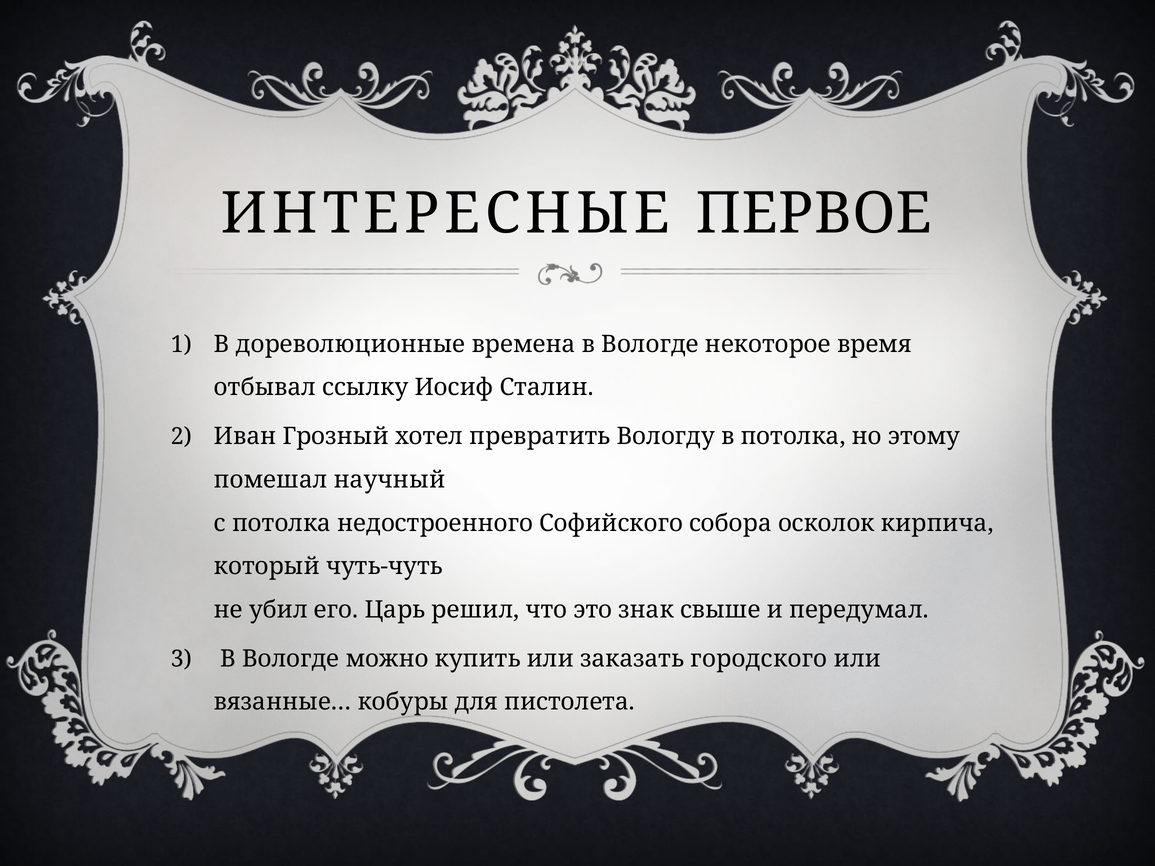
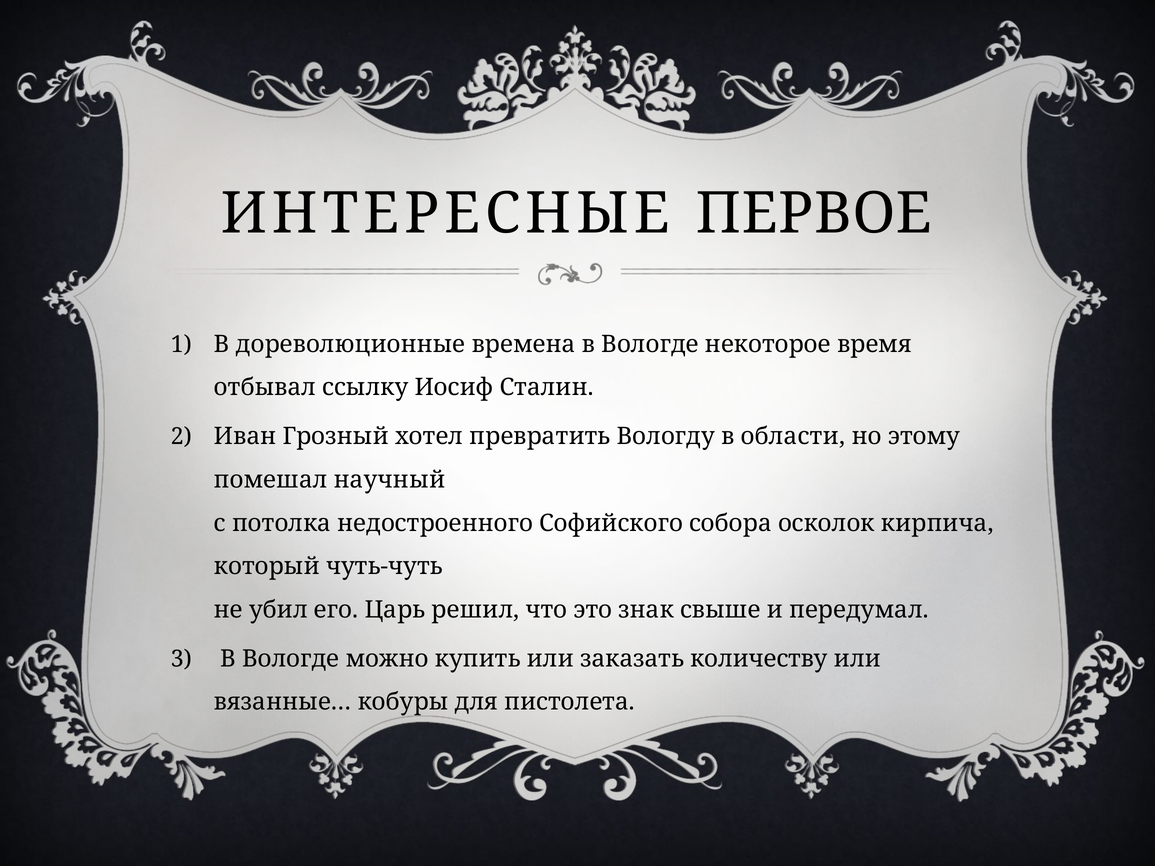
в потолка: потолка -> области (793, 437)
городского: городского -> количеству (759, 659)
